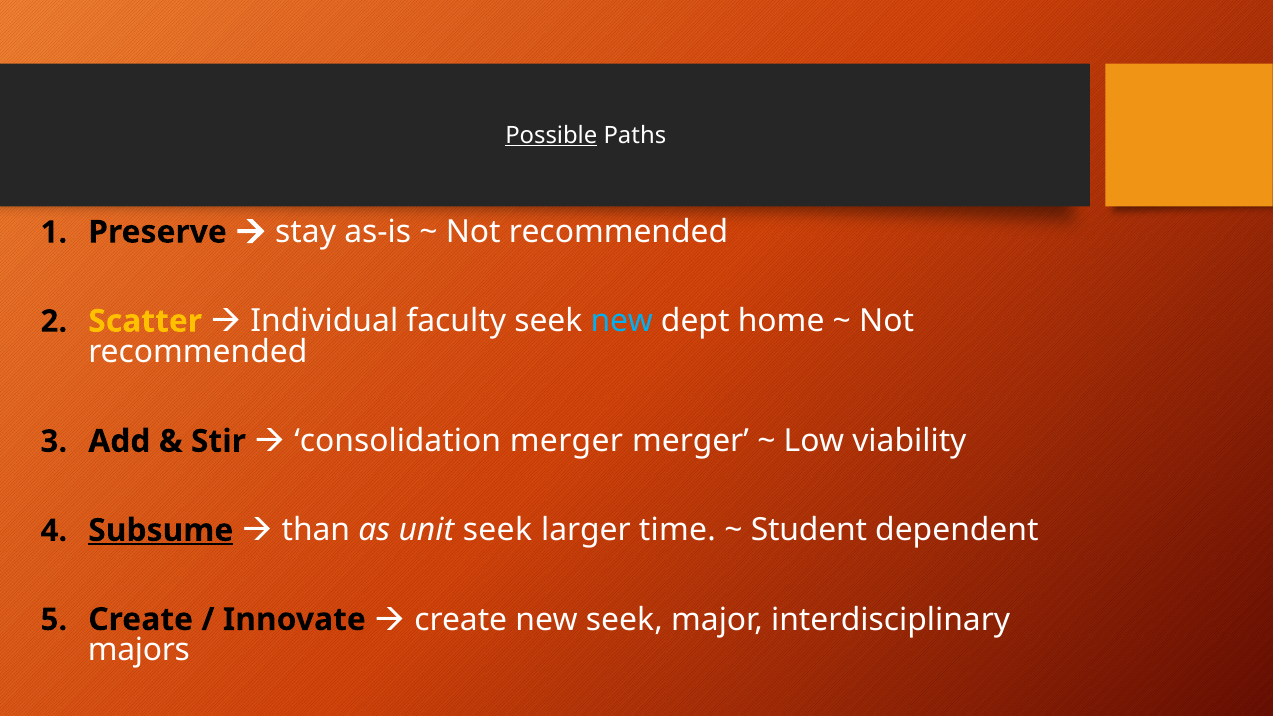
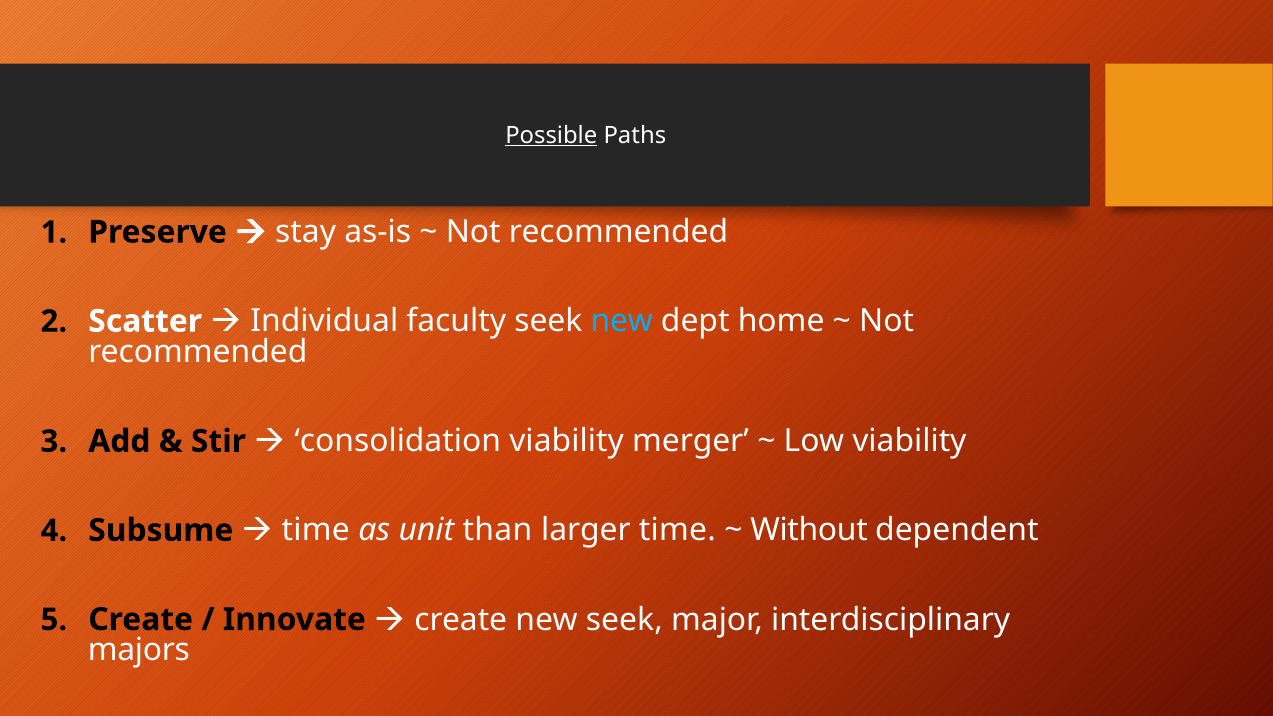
Scatter colour: yellow -> white (145, 321)
consolidation merger: merger -> viability (567, 441)
Subsume underline: present -> none (161, 530)
than: than -> time (316, 530)
unit seek: seek -> than (497, 530)
Student: Student -> Without (809, 530)
